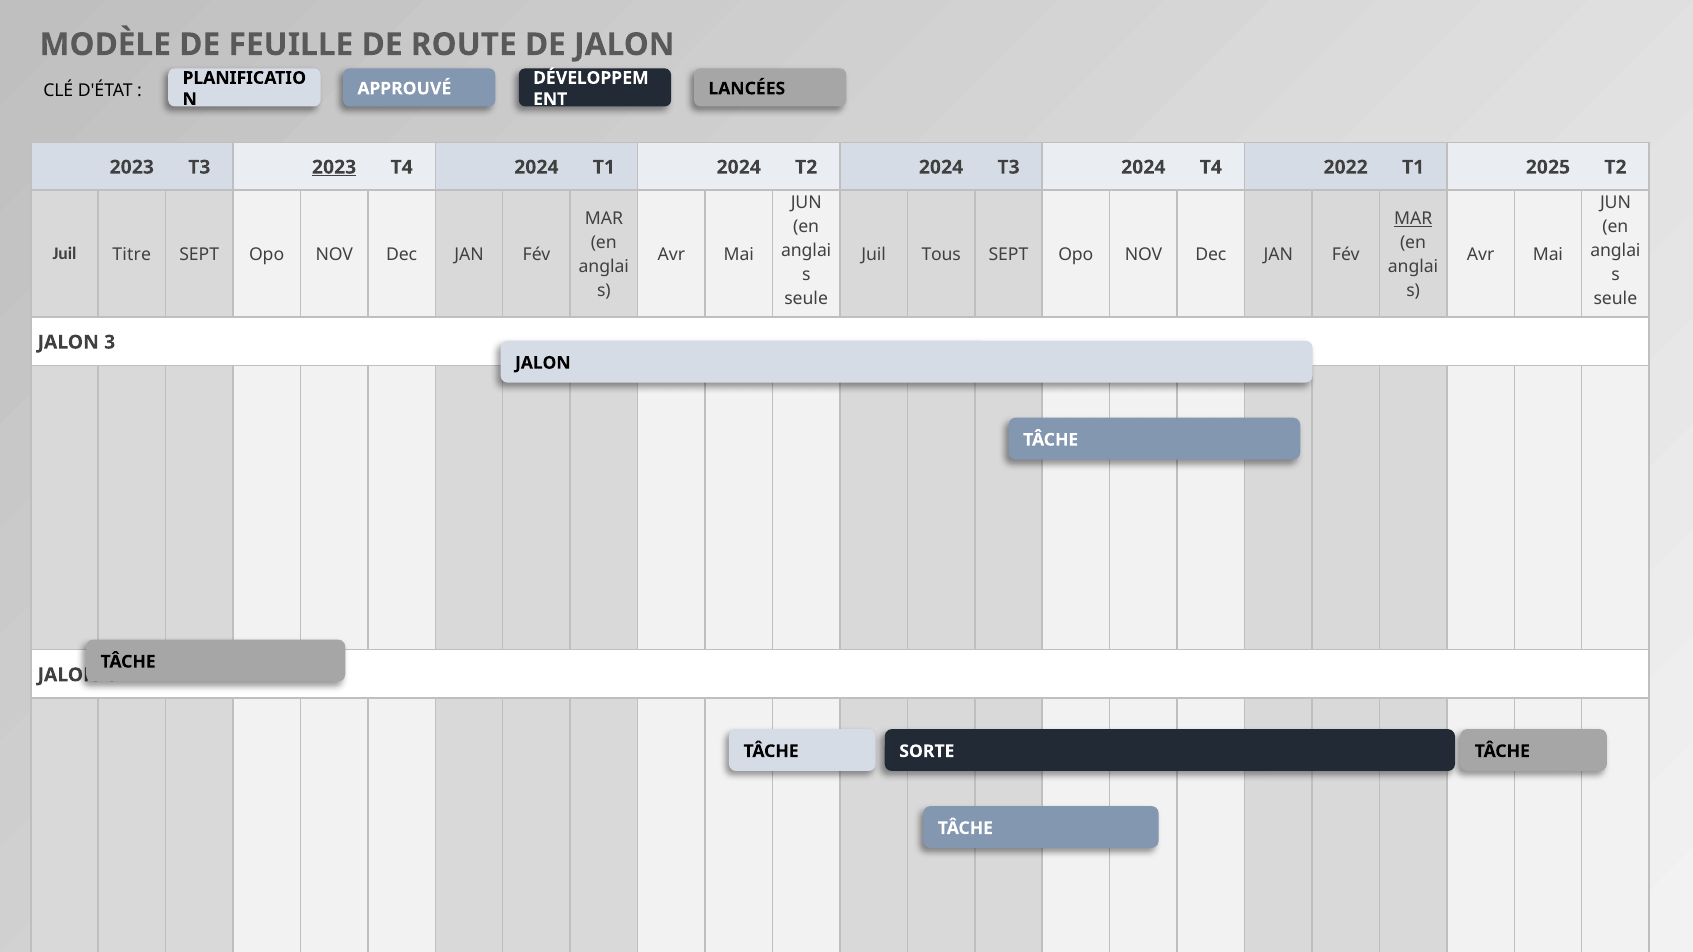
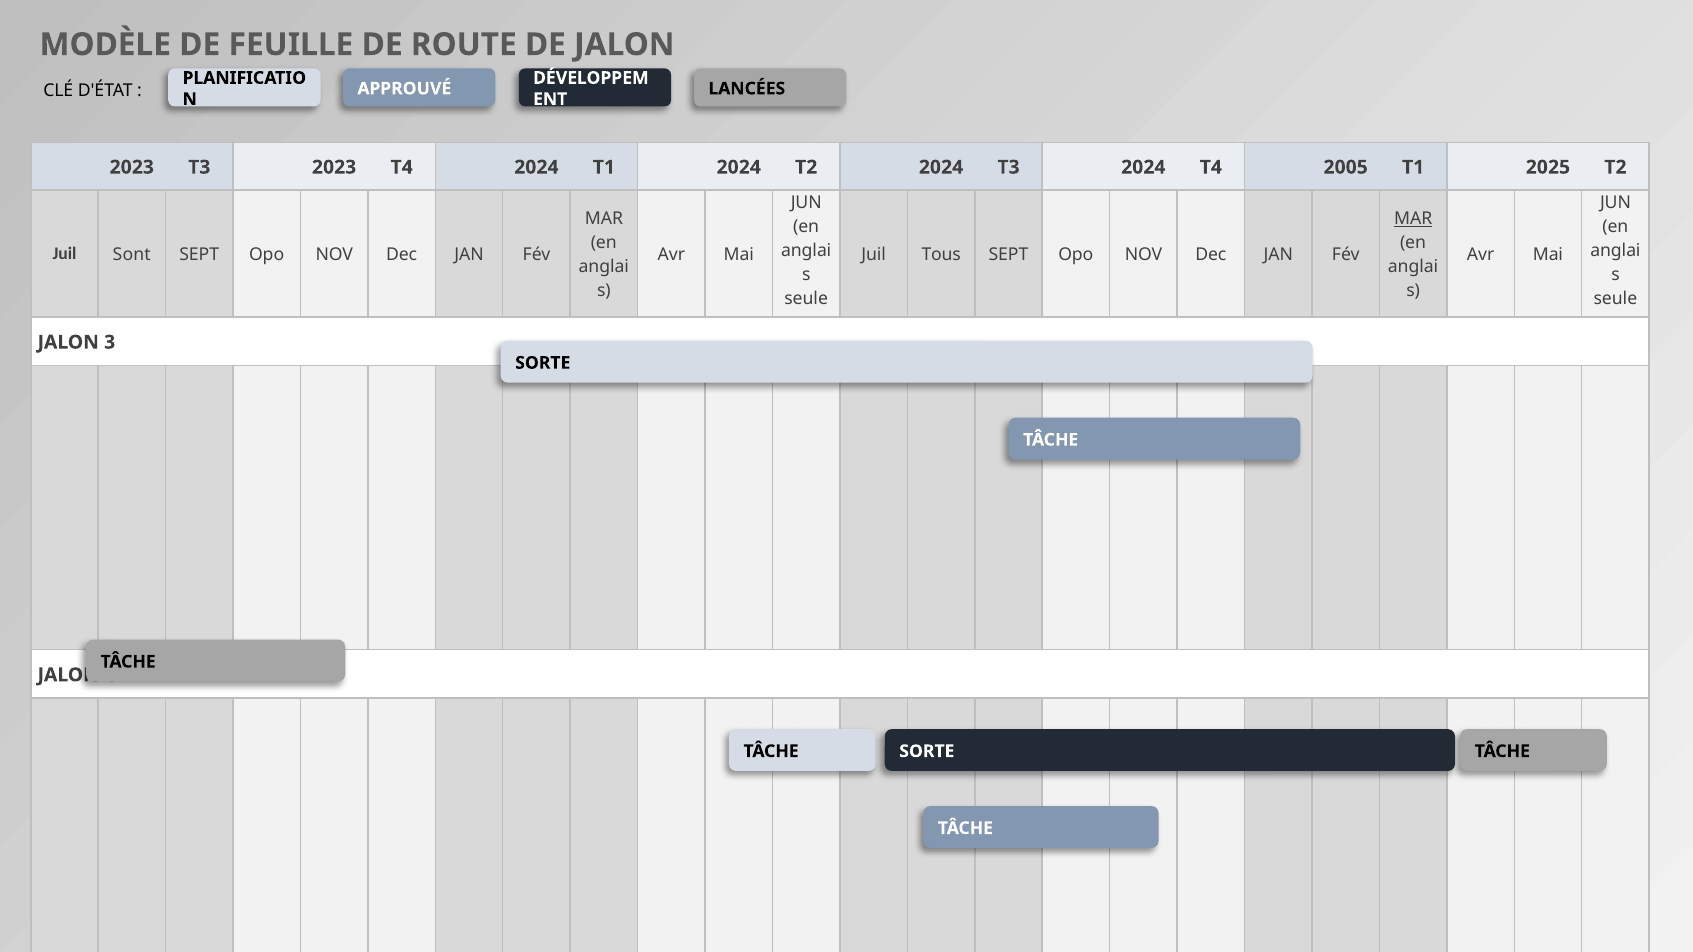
2023 underline: present -> none (334, 167)
2022: 2022 -> 2005 (1346, 167)
Titre: Titre -> Sont (132, 255)
JALON: JALON -> SORTE (543, 363)
